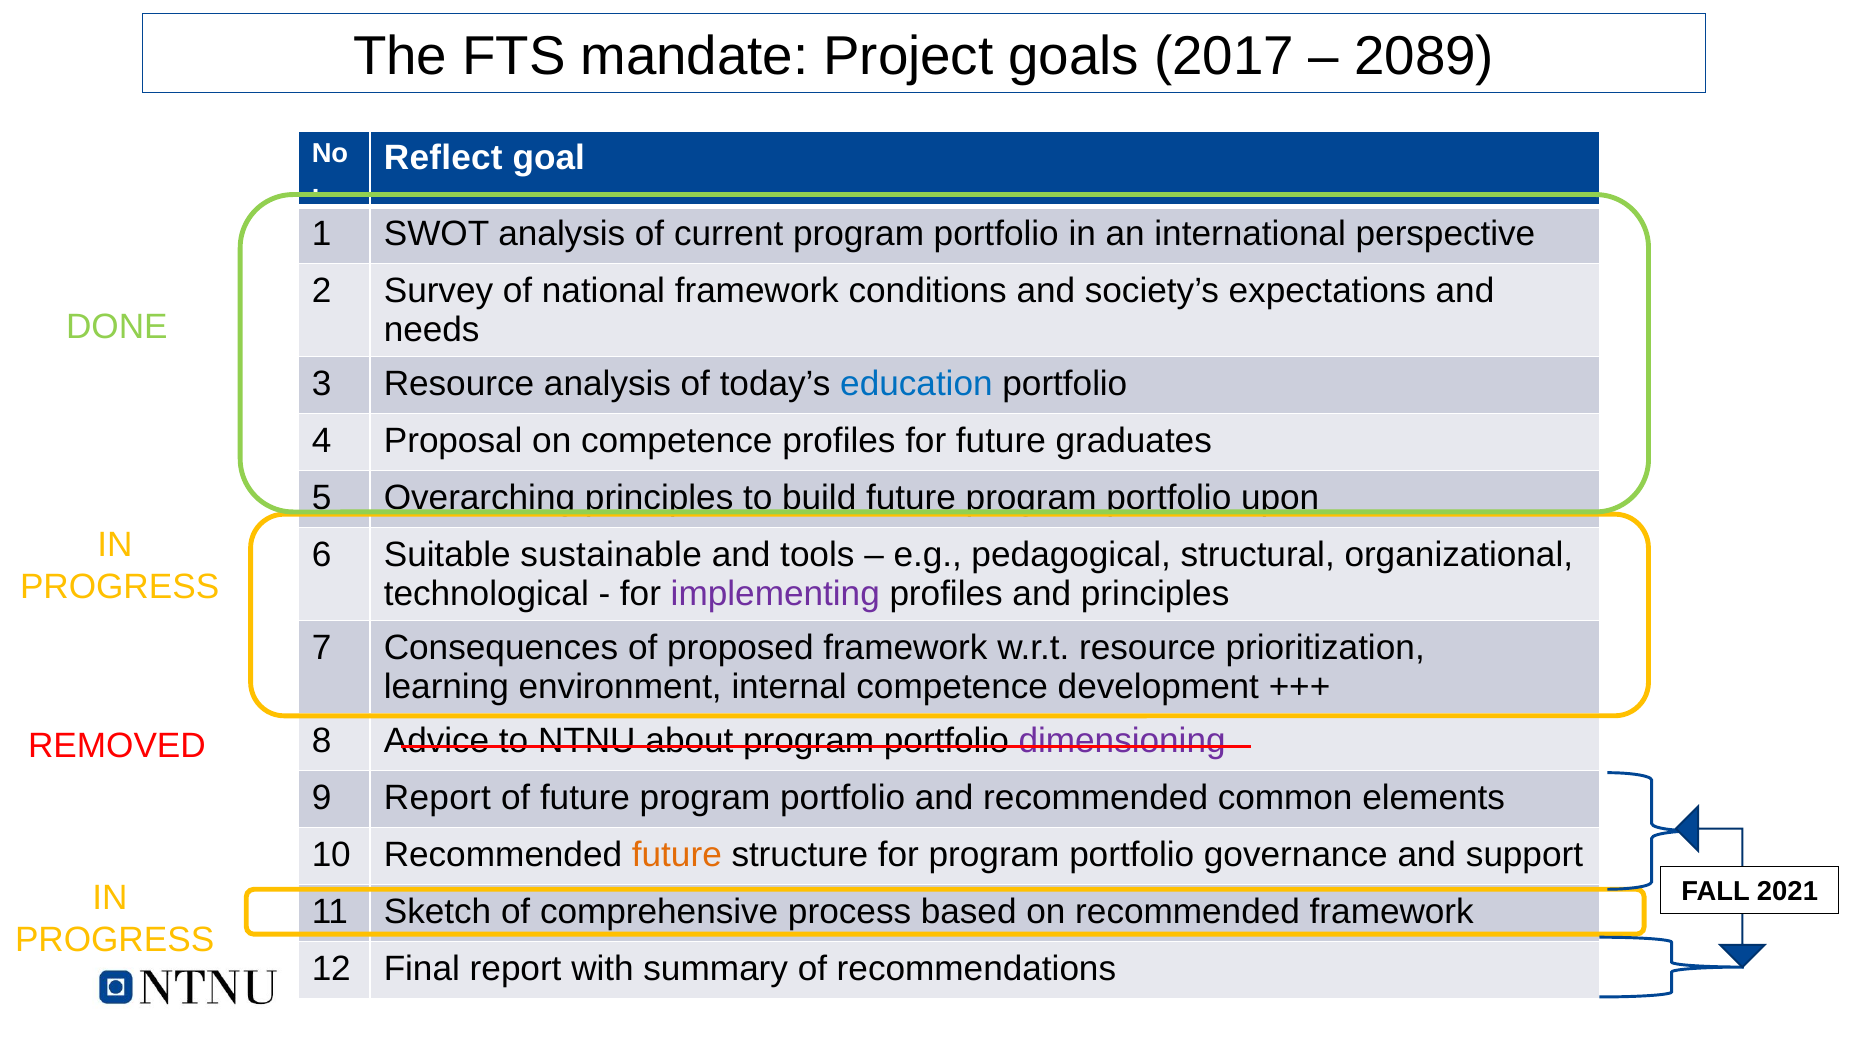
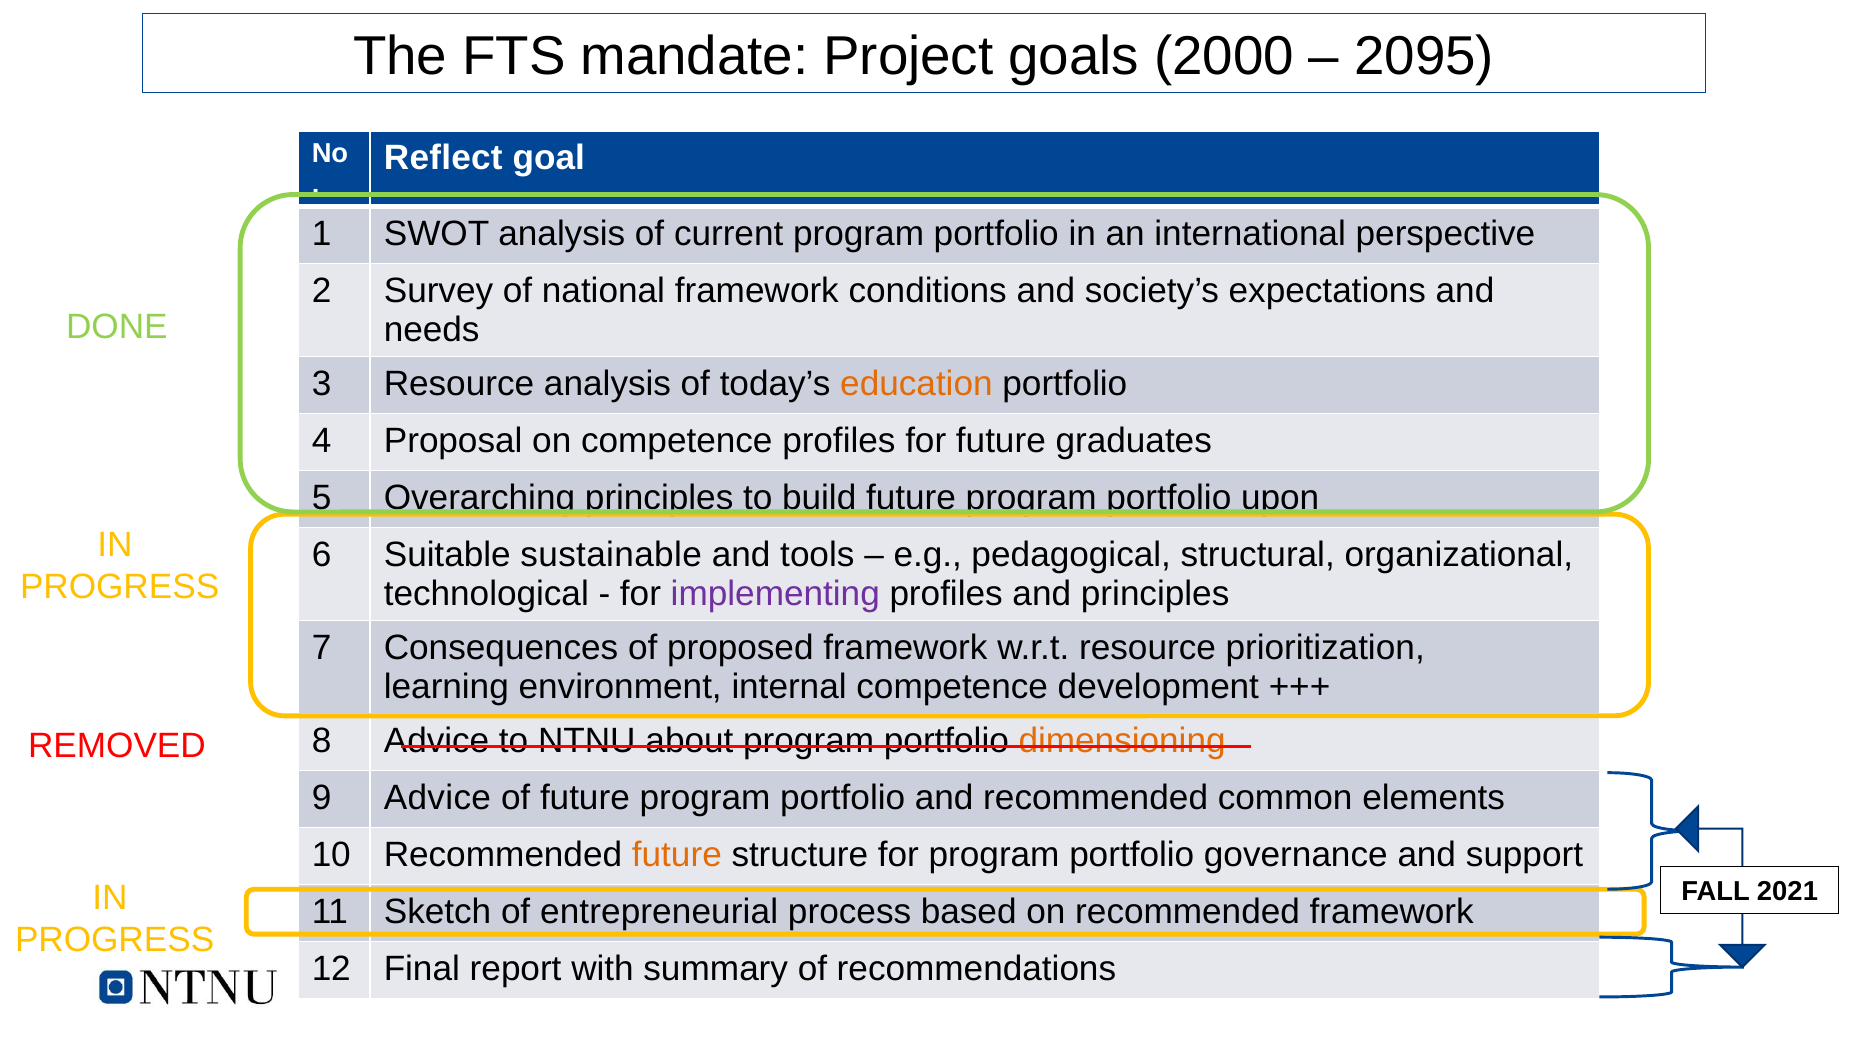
2017: 2017 -> 2000 (1224, 57)
2089: 2089 -> 2095 (1424, 57)
education colour: blue -> orange (916, 384)
dimensioning colour: purple -> orange (1122, 741)
9 Report: Report -> Advice (437, 798)
comprehensive: comprehensive -> entrepreneurial (659, 912)
